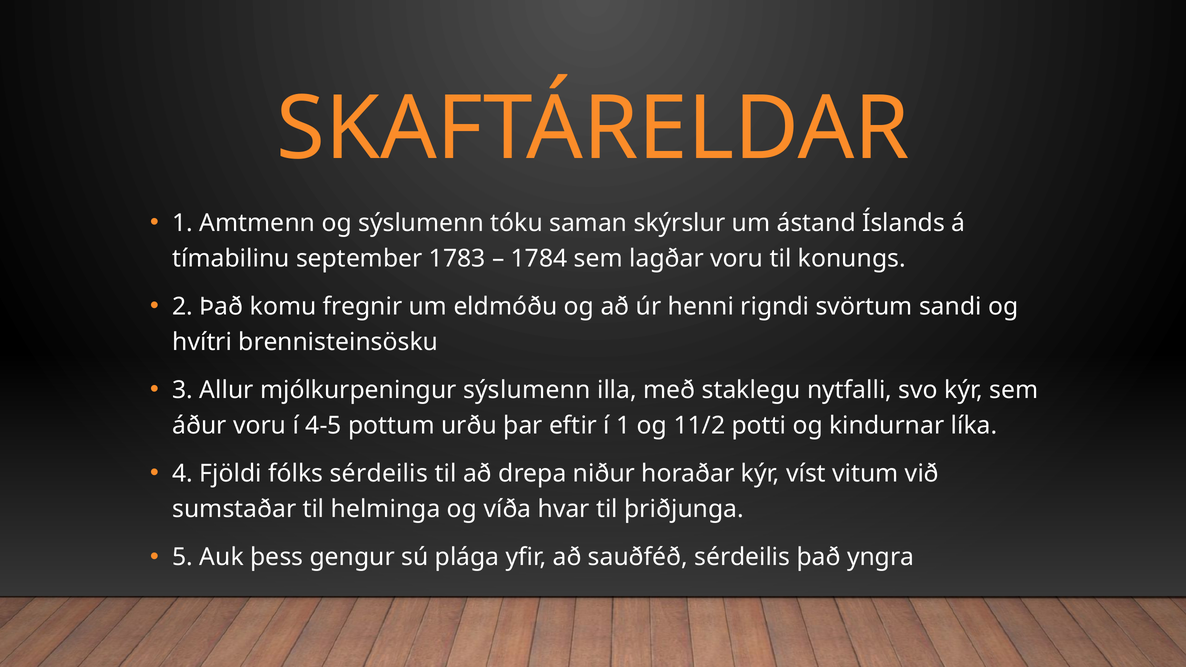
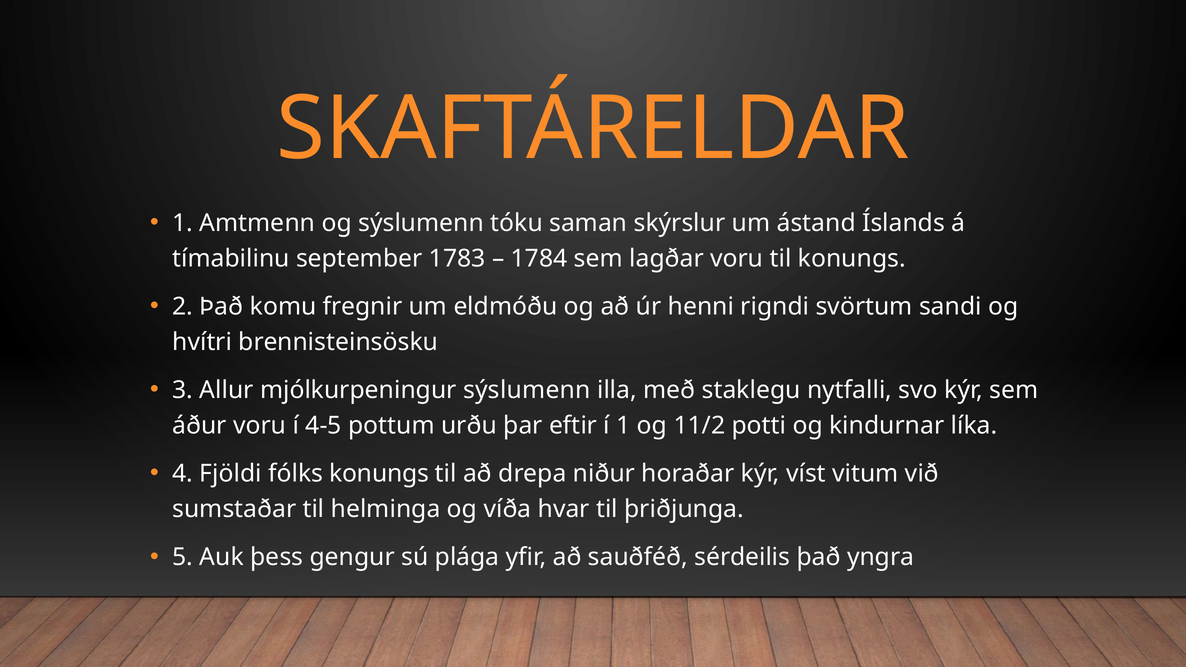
fólks sérdeilis: sérdeilis -> konungs (379, 474)
